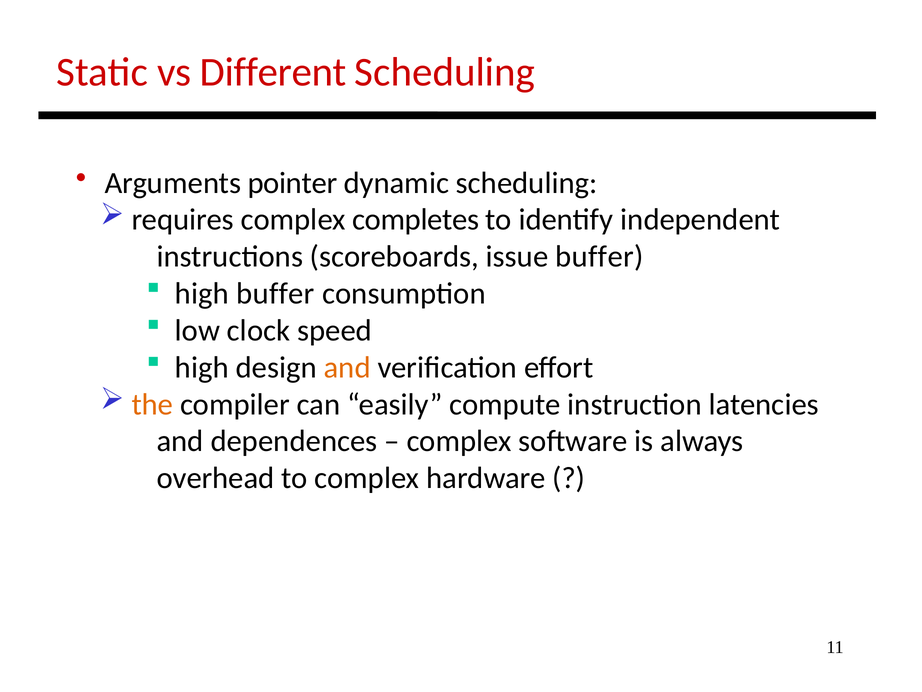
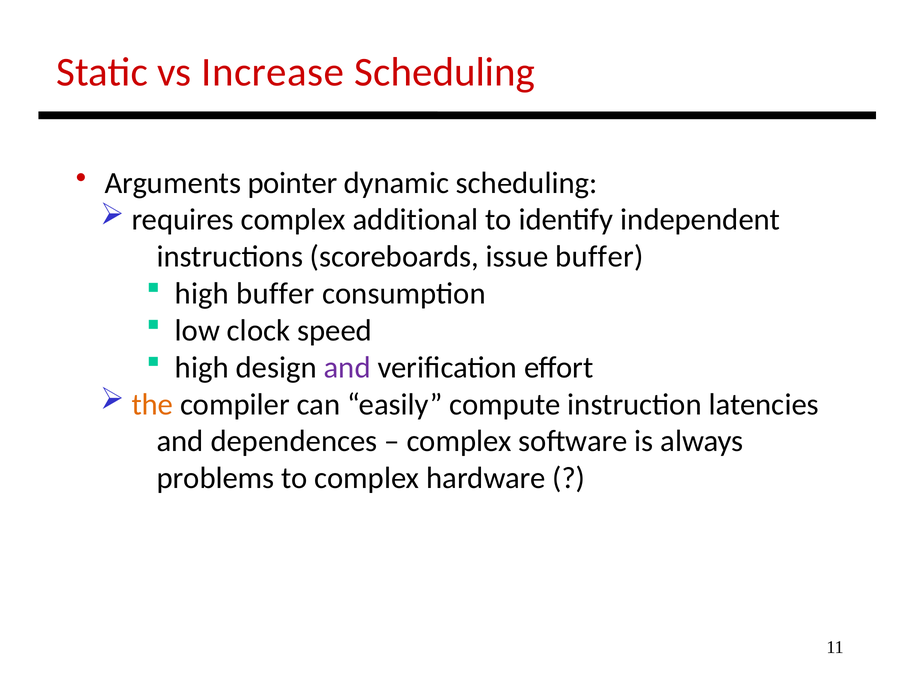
Different: Different -> Increase (273, 72)
completes: completes -> additional (416, 220)
and colour: orange -> purple (347, 367)
overhead: overhead -> problems (216, 478)
